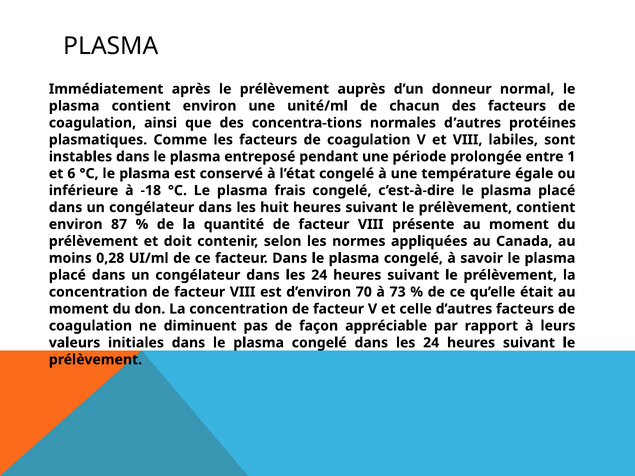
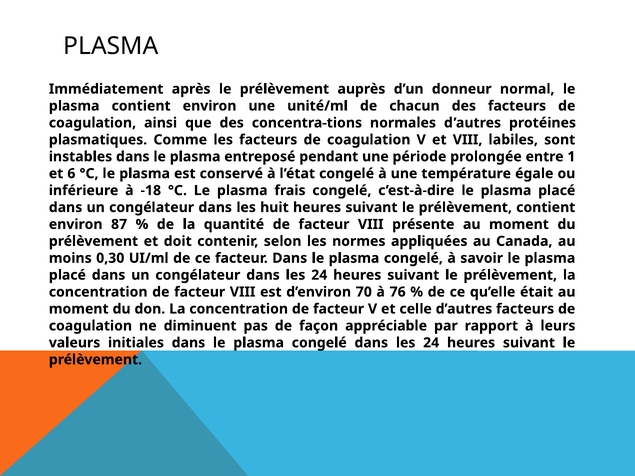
0,28: 0,28 -> 0,30 (110, 258)
73: 73 -> 76 (398, 292)
